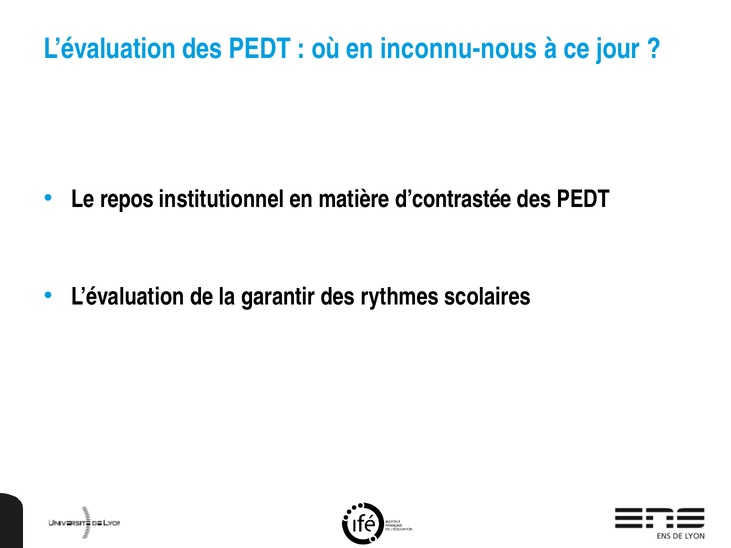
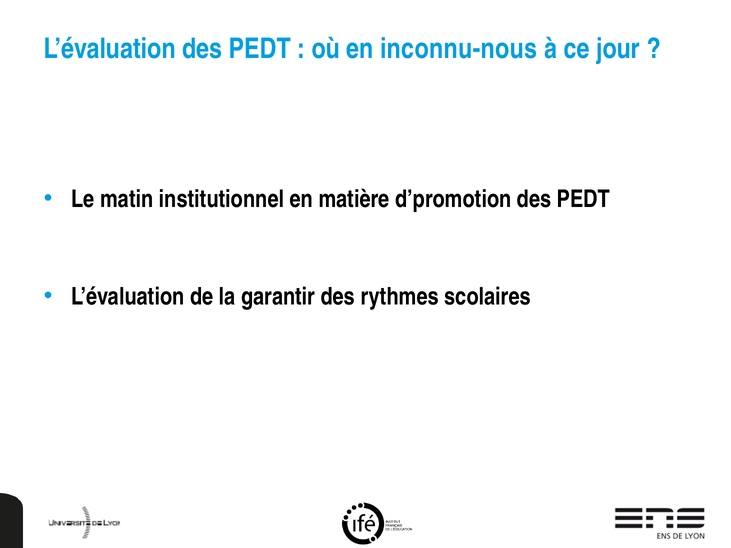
repos: repos -> matin (127, 199)
d’contrastée: d’contrastée -> d’promotion (453, 199)
